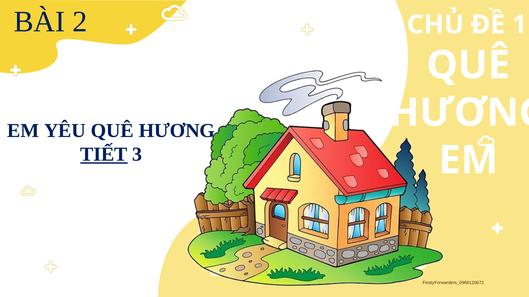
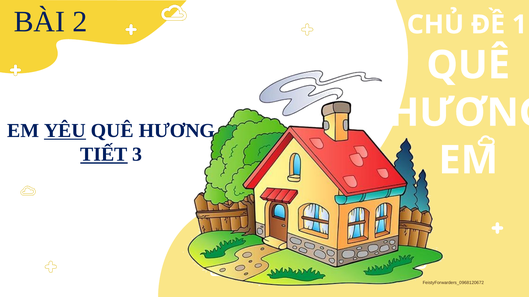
YÊU underline: none -> present (65, 131)
